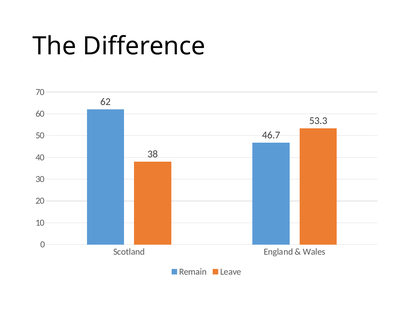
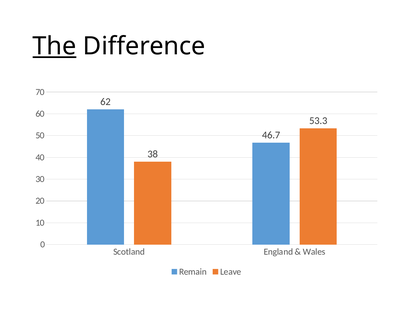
The underline: none -> present (54, 46)
